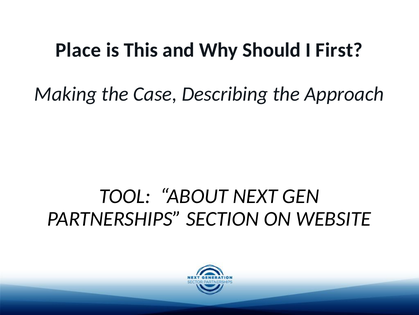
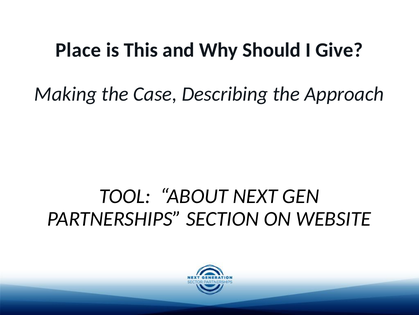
First: First -> Give (339, 50)
